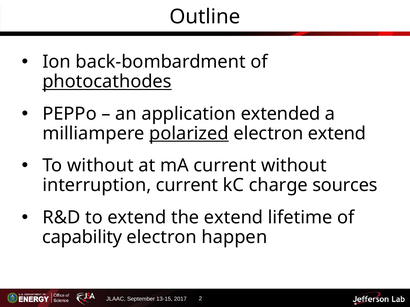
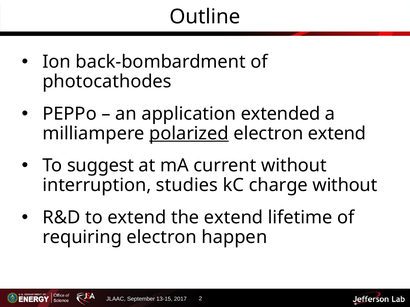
photocathodes underline: present -> none (107, 82)
To without: without -> suggest (101, 166)
interruption current: current -> studies (187, 186)
charge sources: sources -> without (345, 186)
capability: capability -> requiring (82, 237)
